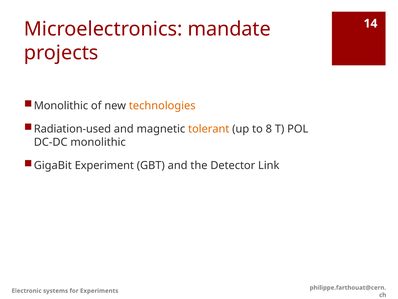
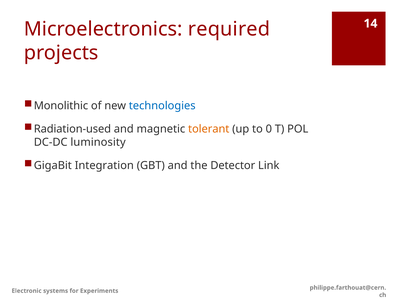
mandate: mandate -> required (229, 29)
technologies colour: orange -> blue (162, 106)
8: 8 -> 0 (269, 129)
DC-DC monolithic: monolithic -> luminosity (98, 142)
Experiment: Experiment -> Integration (104, 165)
